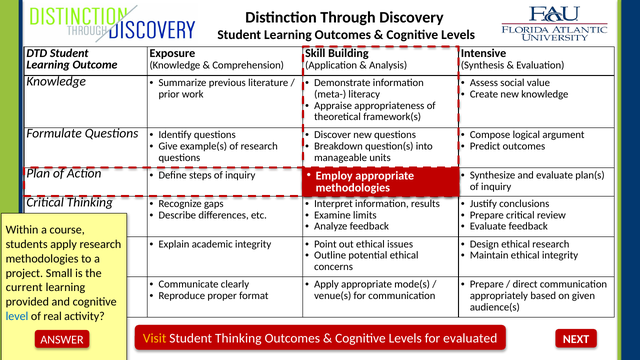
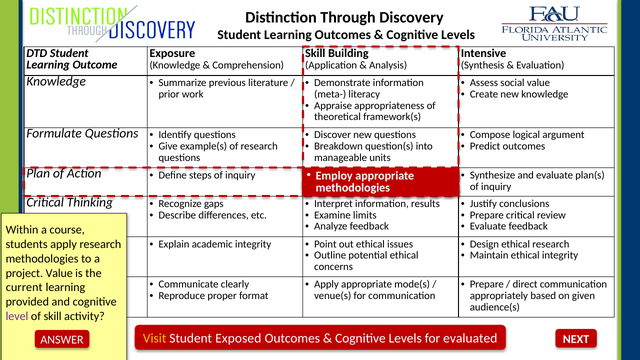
project Small: Small -> Value (59, 273)
level colour: blue -> purple (17, 316)
of real: real -> skill (53, 316)
Student Thinking: Thinking -> Exposed (238, 338)
